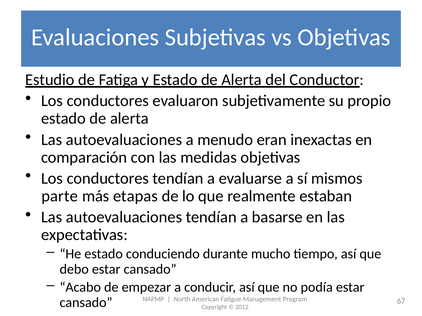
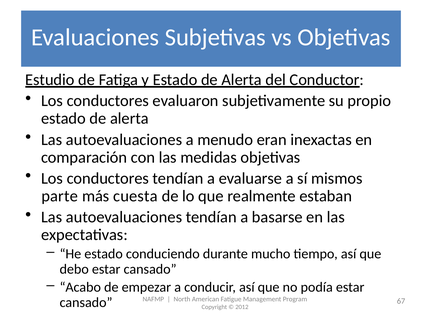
etapas: etapas -> cuesta (135, 196)
